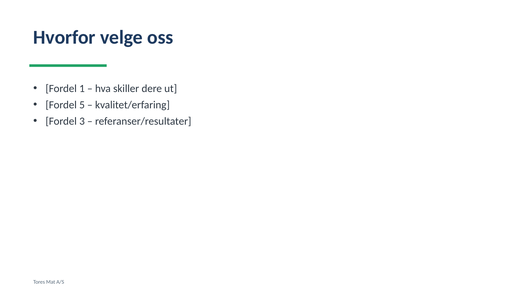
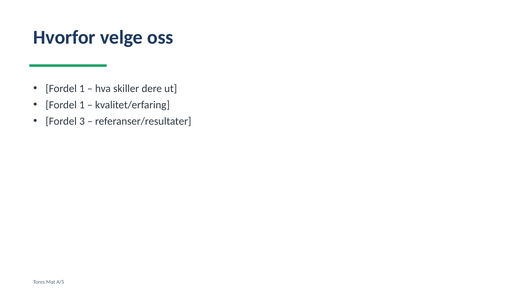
5: 5 -> 1 (82, 105)
